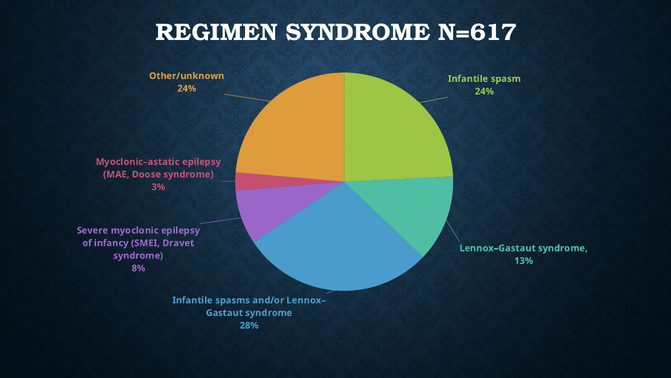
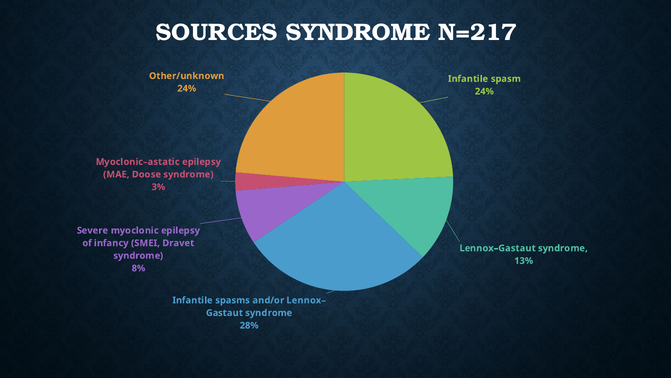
REGIMEN: REGIMEN -> SOURCES (217, 33)
N=617: N=617 -> N=217 (478, 33)
